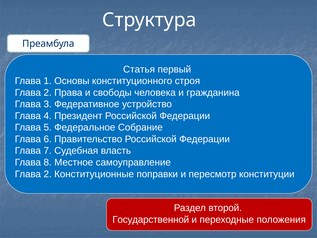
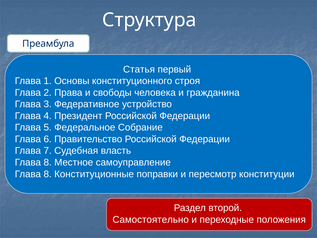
2: 2 -> 8 (48, 174)
Государственной: Государственной -> Самостоятельно (151, 219)
